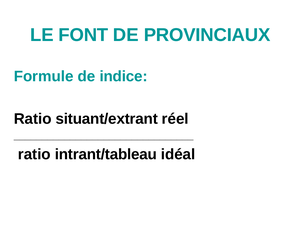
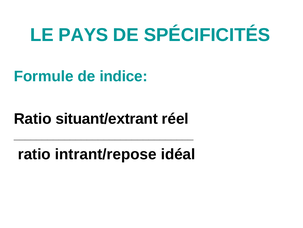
FONT: FONT -> PAYS (83, 35)
PROVINCIAUX: PROVINCIAUX -> SPÉCIFICITÉS (207, 35)
intrant/tableau: intrant/tableau -> intrant/repose (106, 154)
